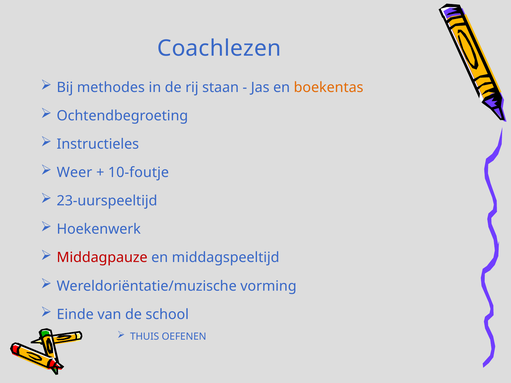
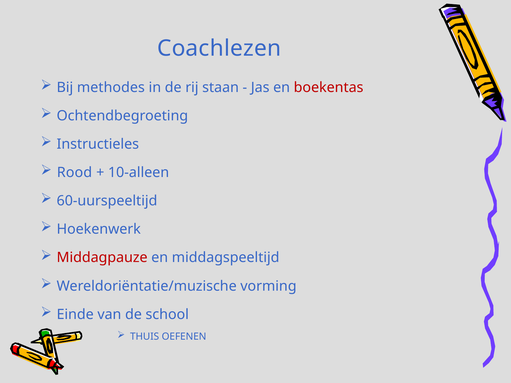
boekentas colour: orange -> red (329, 87)
Weer: Weer -> Rood (74, 173)
10-foutje: 10-foutje -> 10-alleen (139, 173)
23-uurspeeltijd: 23-uurspeeltijd -> 60-uurspeeltijd (107, 201)
